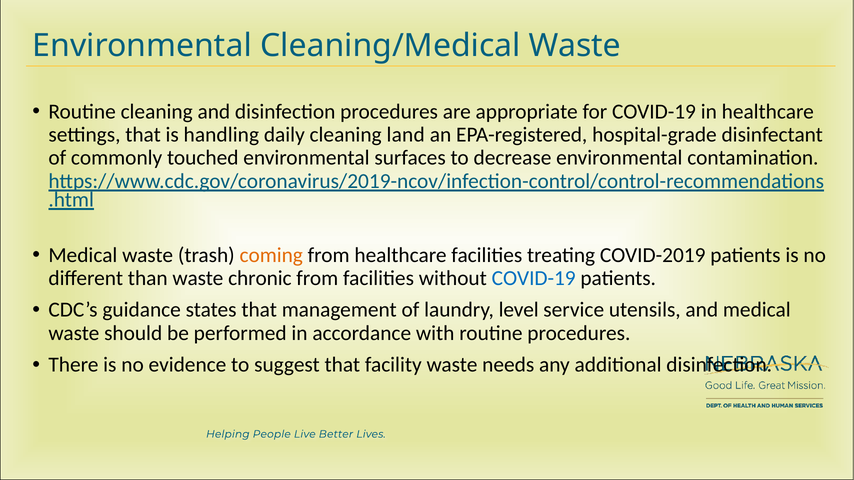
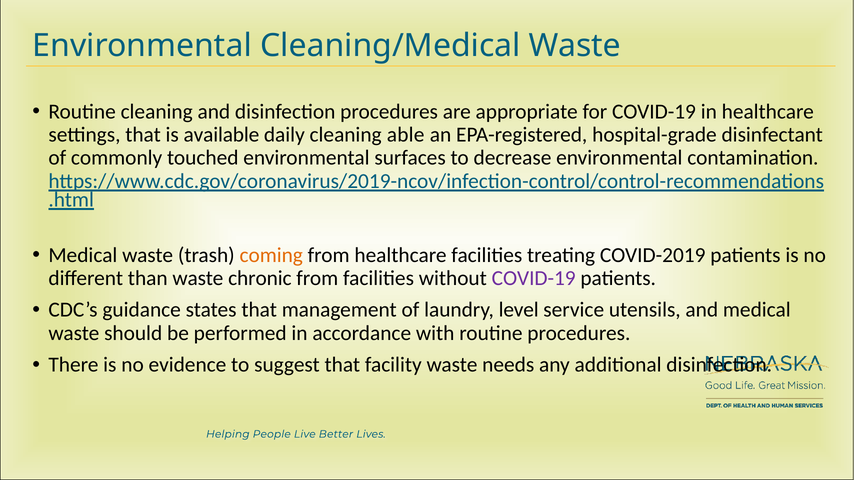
handling: handling -> available (221, 135)
land: land -> able (406, 135)
COVID-19 colour: blue -> purple (534, 278)
